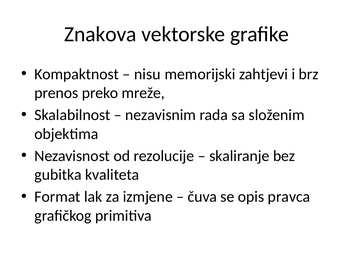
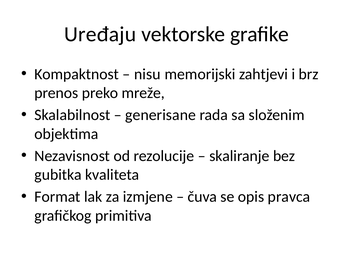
Znakova: Znakova -> Uređaju (100, 34)
nezavisnim: nezavisnim -> generisane (161, 115)
